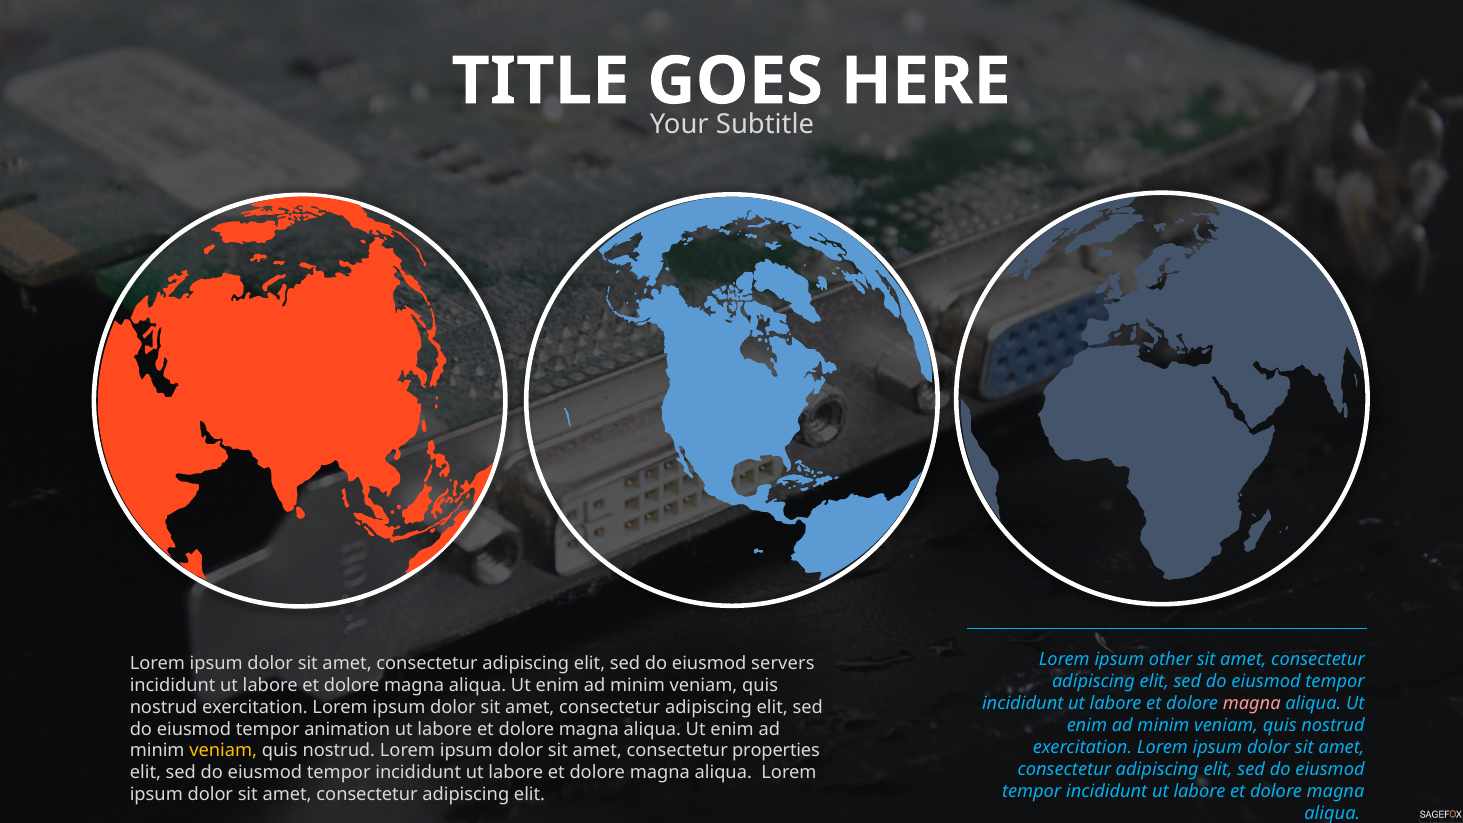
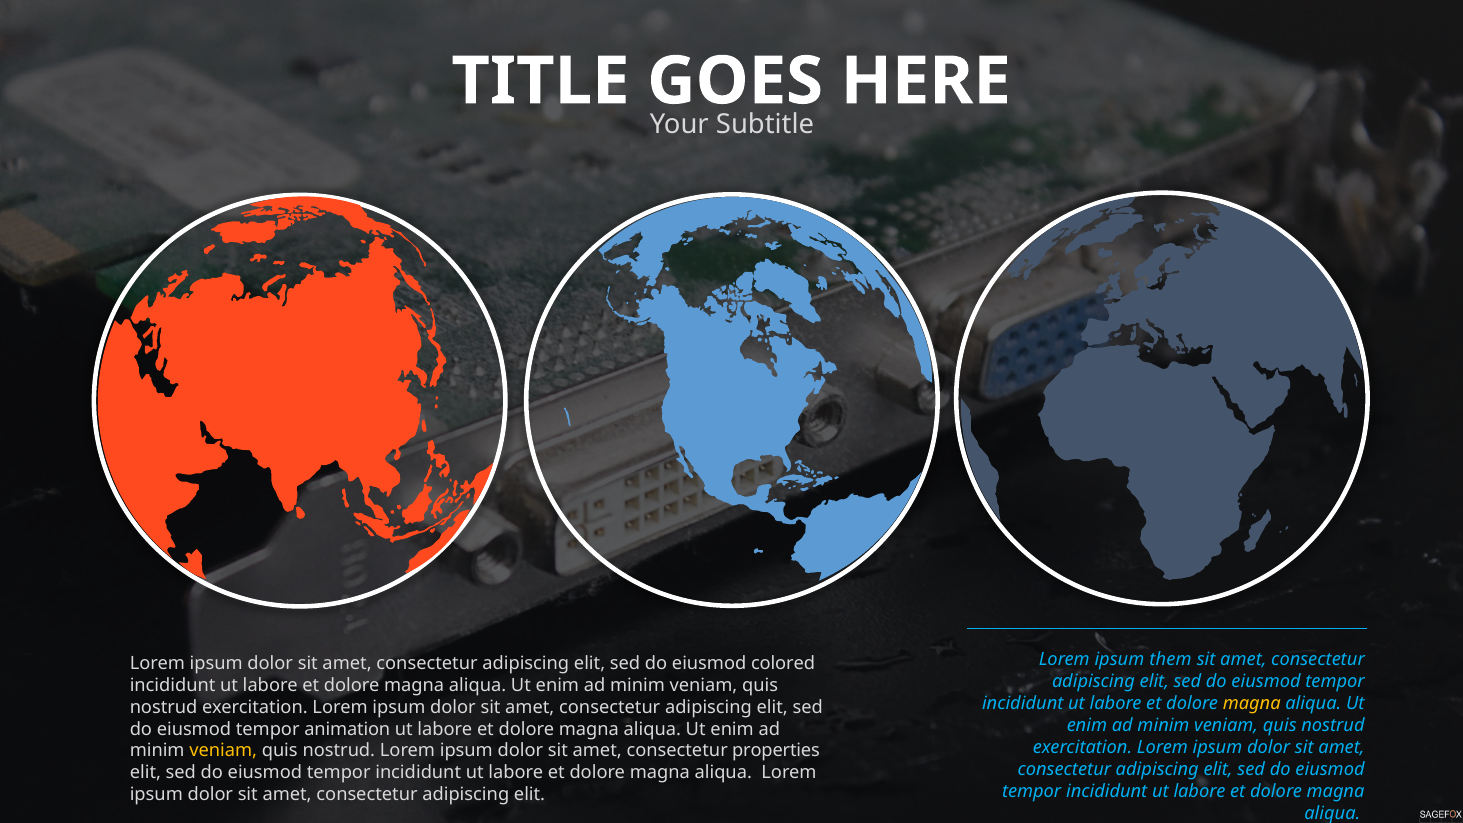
other: other -> them (1170, 660)
servers: servers -> colored (783, 663)
magna colour: pink -> yellow (1252, 704)
